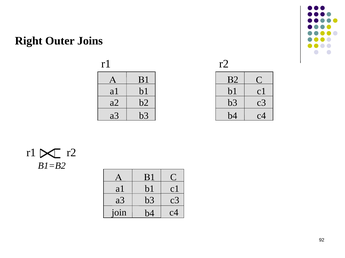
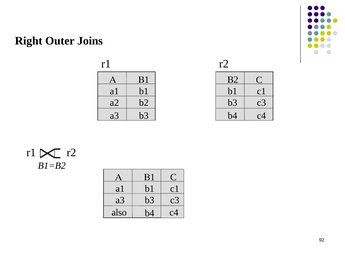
join: join -> also (119, 213)
